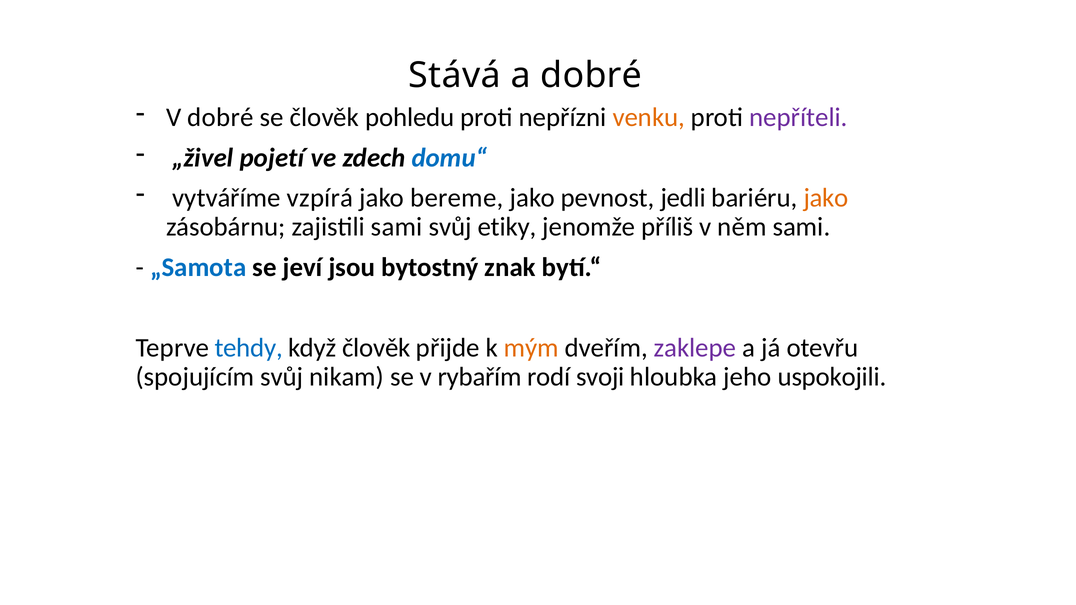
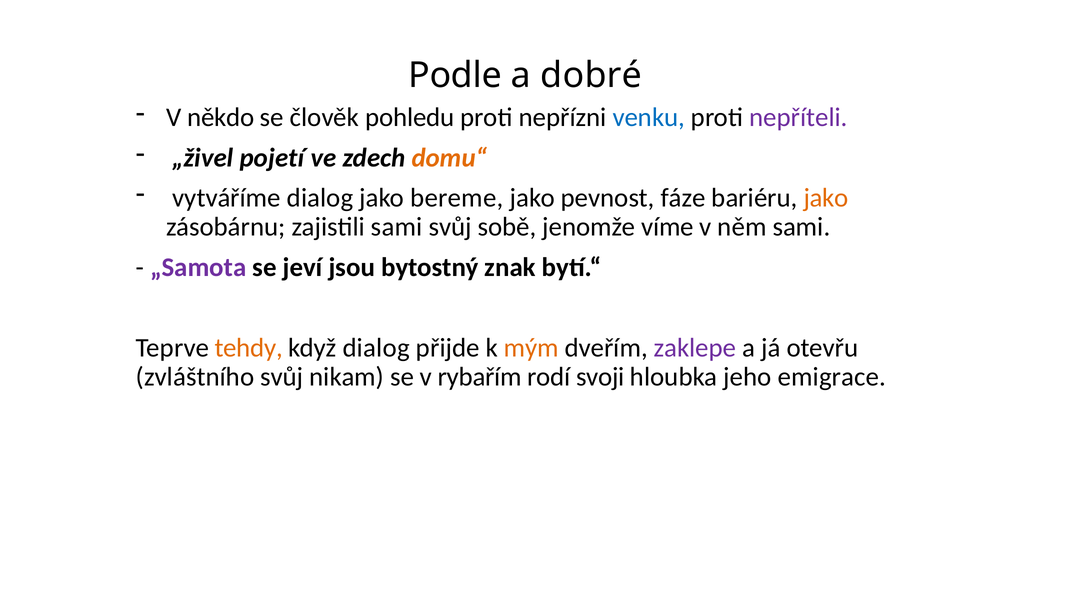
Stává: Stává -> Podle (455, 76)
V dobré: dobré -> někdo (221, 118)
venku colour: orange -> blue (649, 118)
domu“ colour: blue -> orange (450, 158)
vytváříme vzpírá: vzpírá -> dialog (320, 198)
jedli: jedli -> fáze (683, 198)
etiky: etiky -> sobě (507, 227)
příliš: příliš -> víme (667, 227)
„Samota colour: blue -> purple (198, 267)
tehdy colour: blue -> orange (249, 348)
když člověk: člověk -> dialog (376, 348)
spojujícím: spojujícím -> zvláštního (195, 377)
uspokojili: uspokojili -> emigrace (832, 377)
